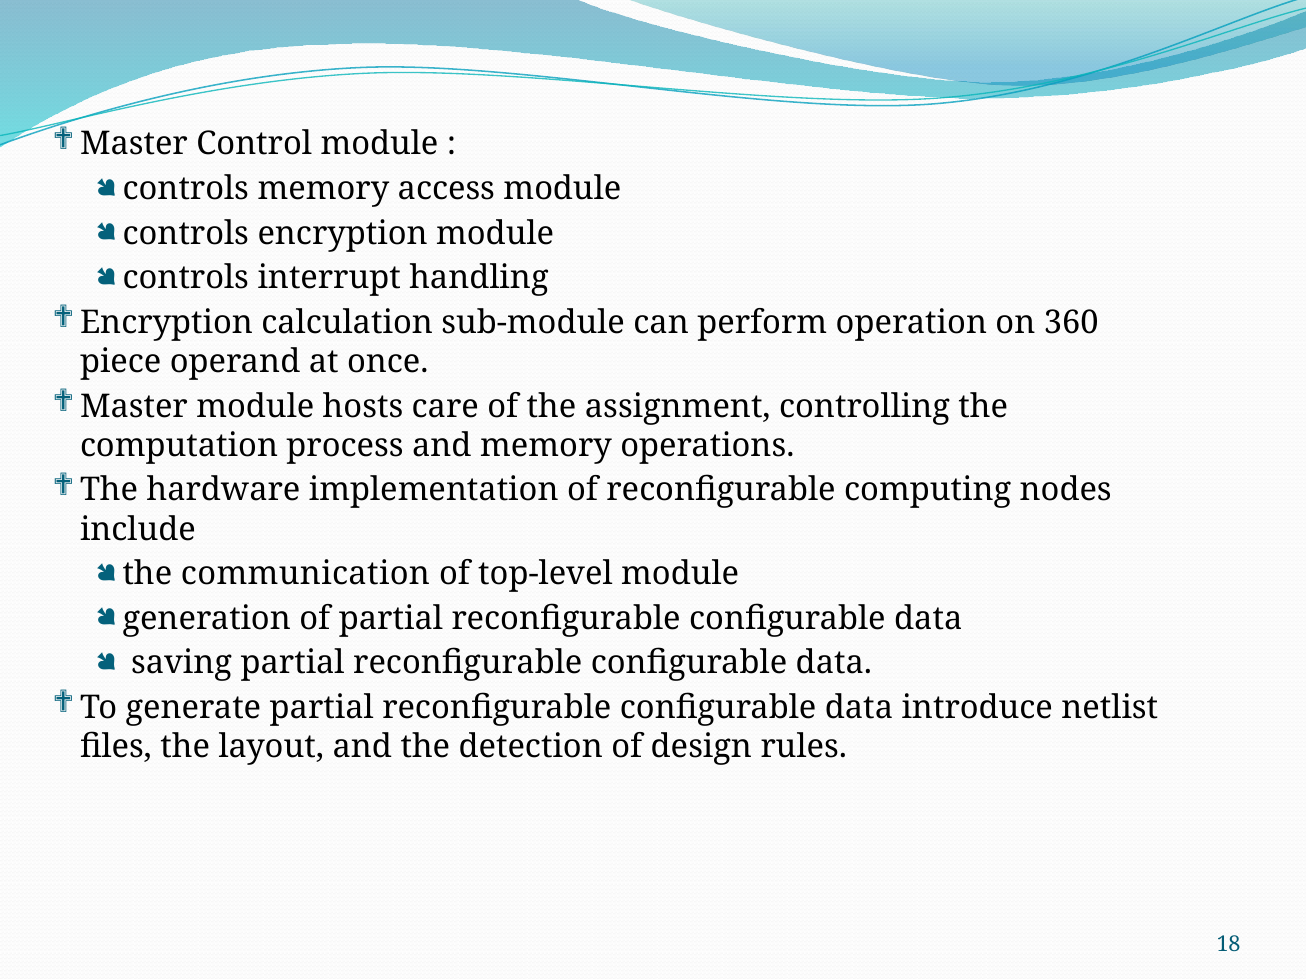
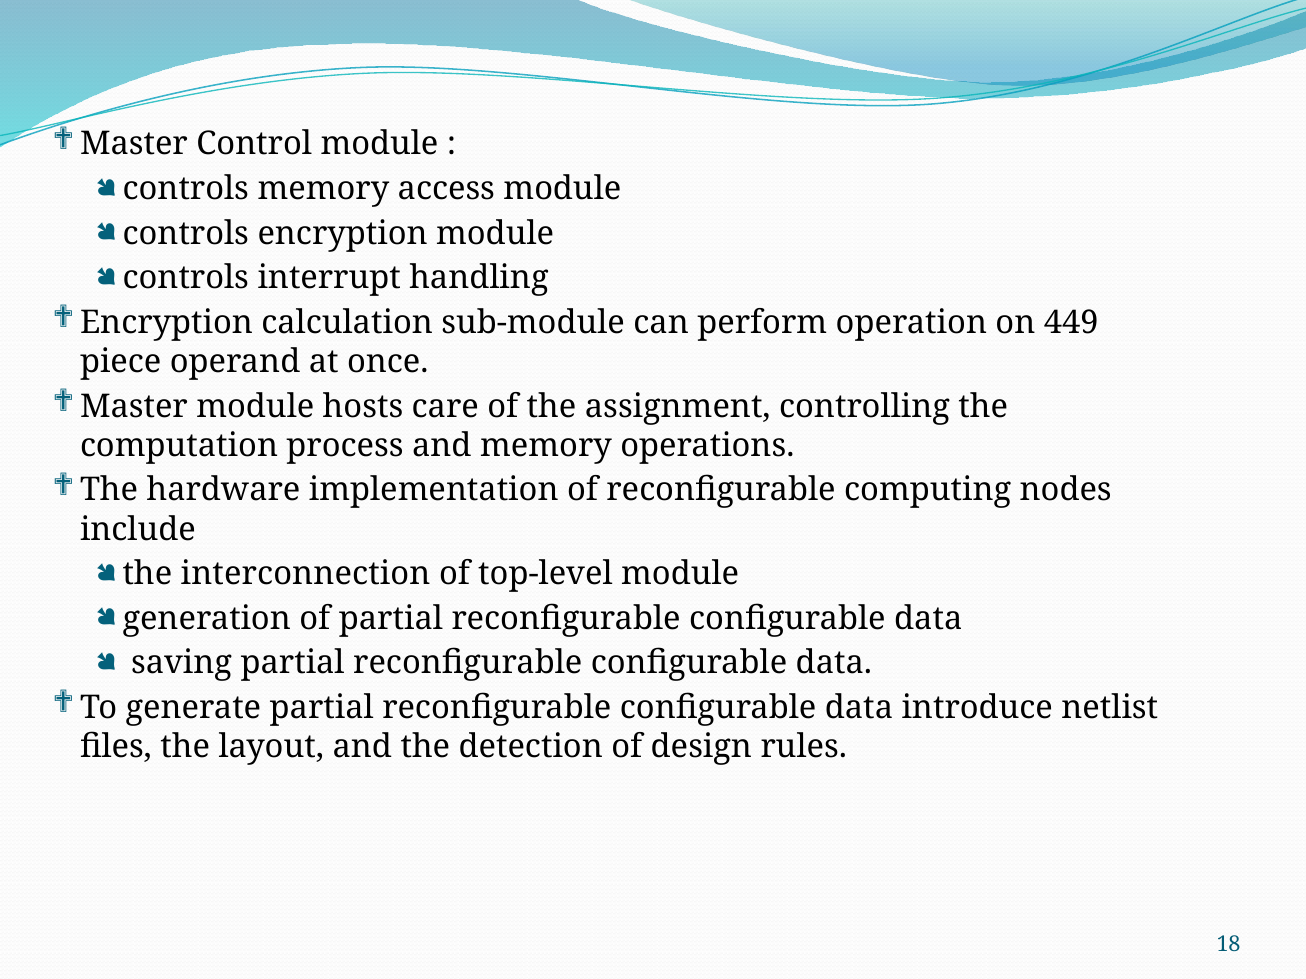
360: 360 -> 449 (1071, 323)
communication: communication -> interconnection (306, 574)
